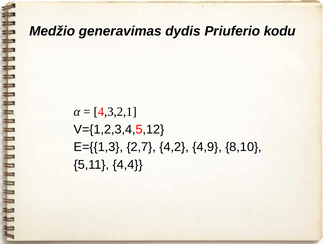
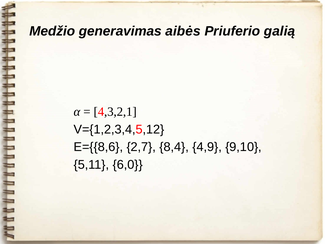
dydis: dydis -> aibės (183, 31)
kodu: kodu -> galią (280, 31)
E={{1,3: E={{1,3 -> E={{8,6 (98, 147)
4,2: 4,2 -> 8,4 (174, 147)
8,10: 8,10 -> 9,10 (243, 147)
4,4: 4,4 -> 6,0 (128, 165)
